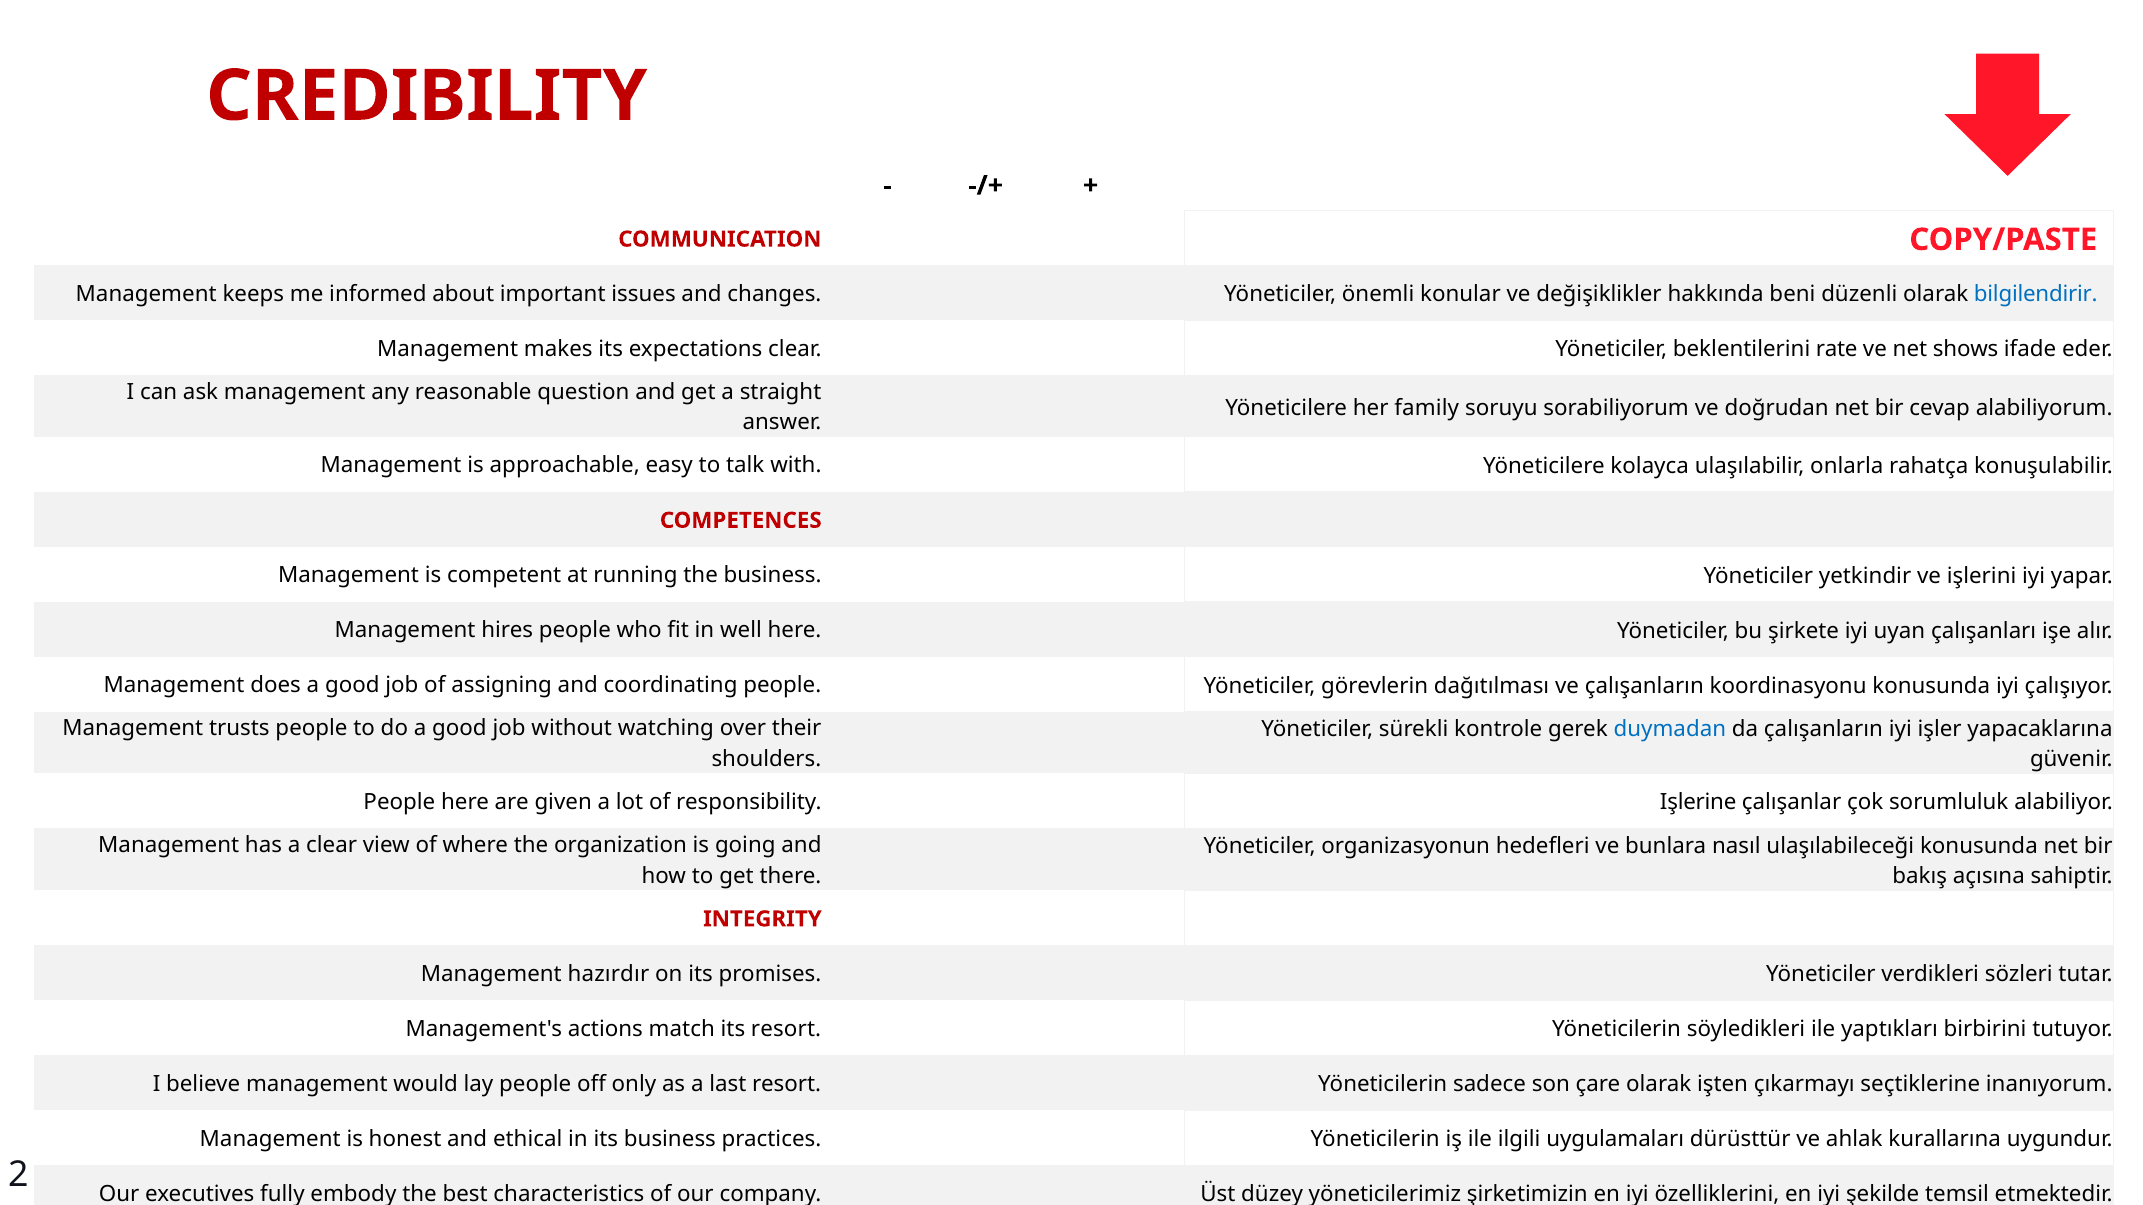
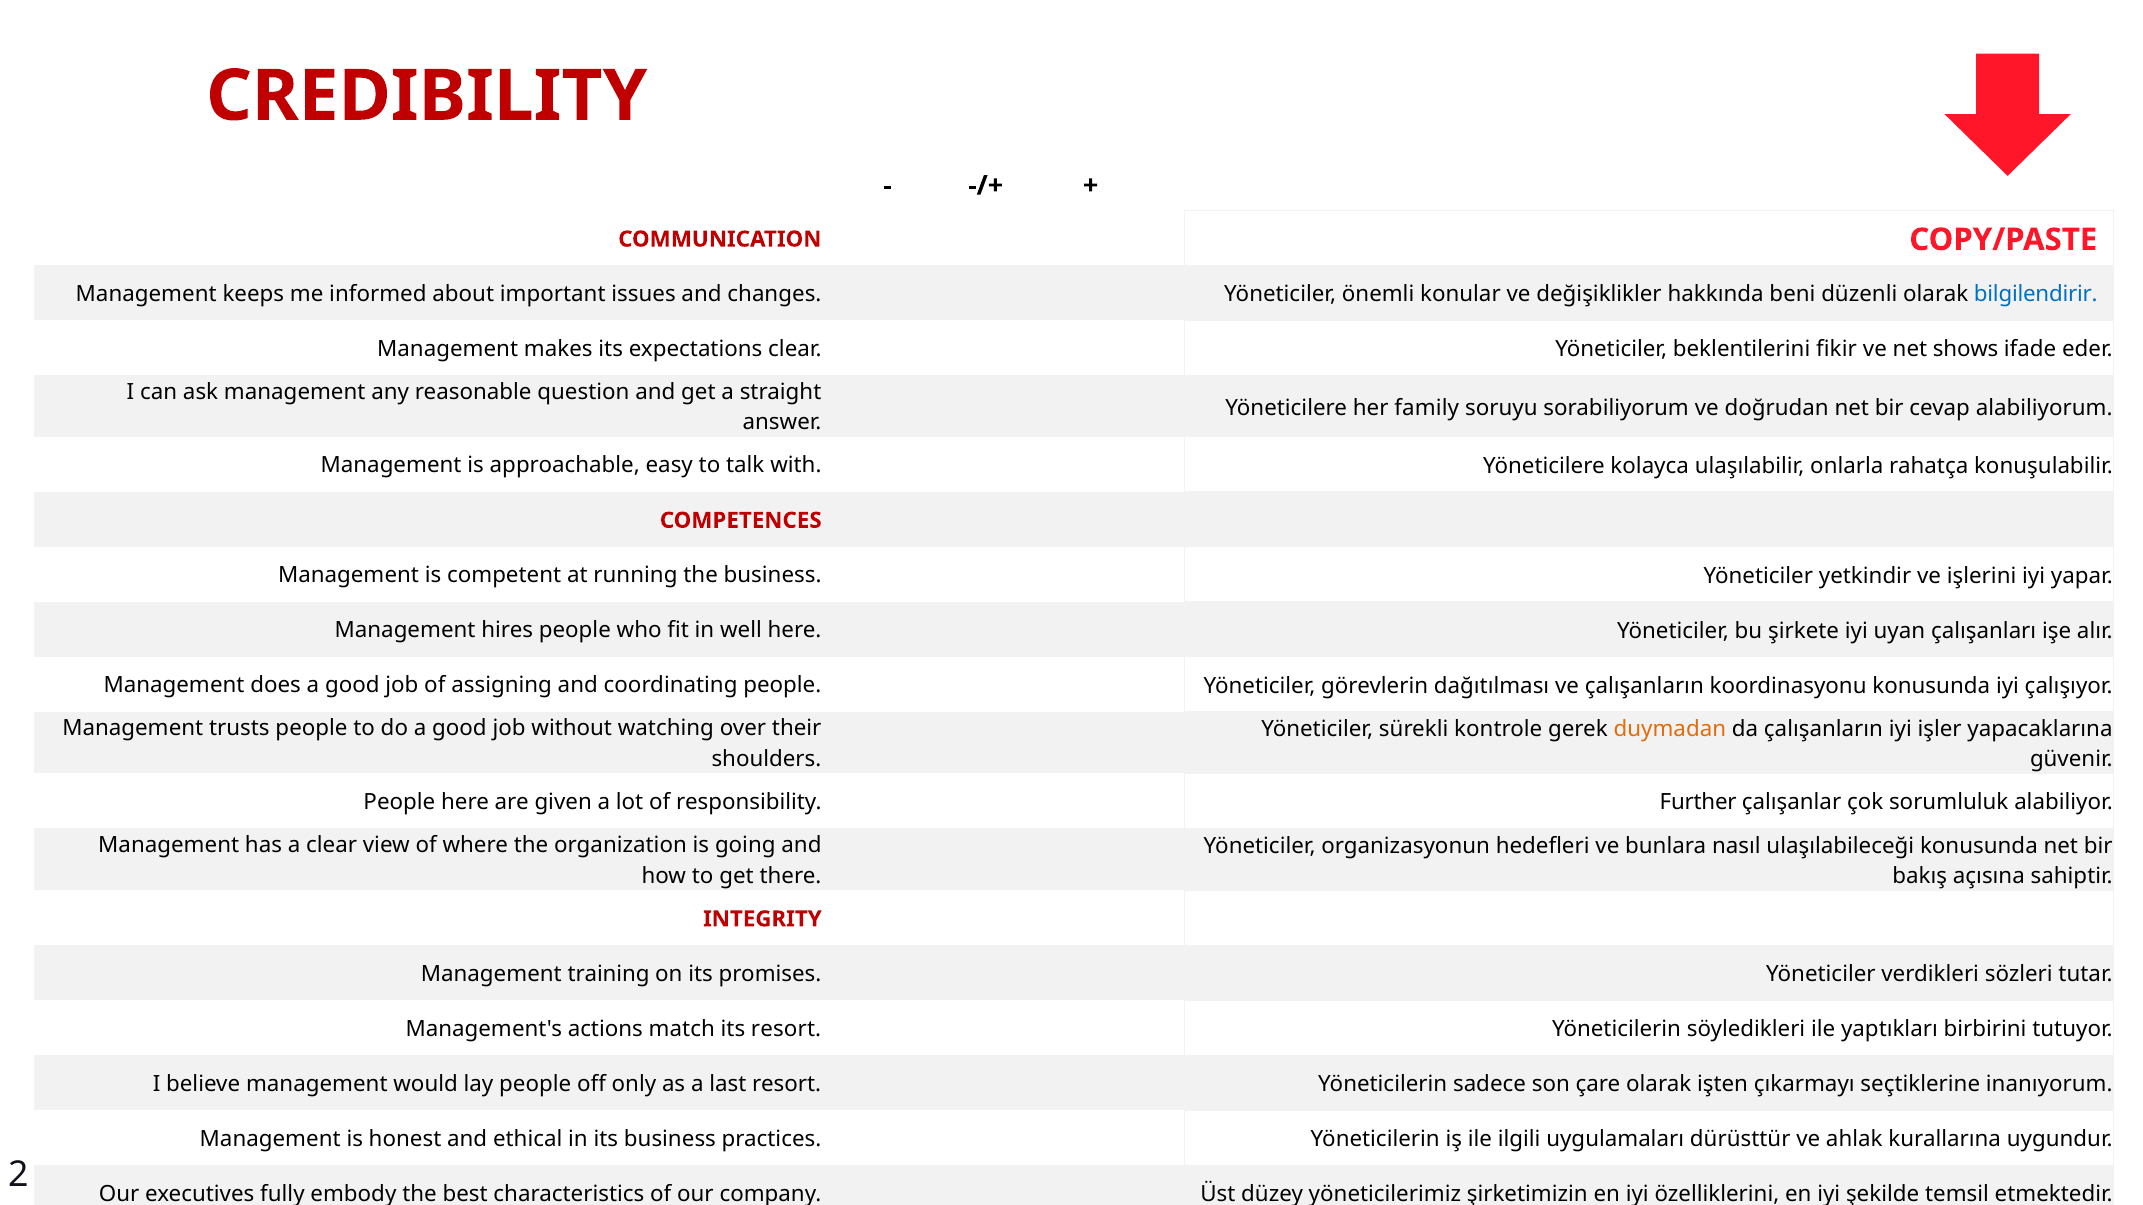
rate: rate -> fikir (1836, 350)
duymadan colour: blue -> orange (1670, 729)
Işlerine: Işlerine -> Further (1698, 803)
hazırdır: hazırdır -> training (609, 974)
